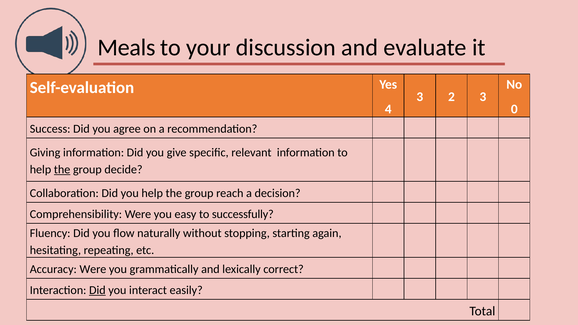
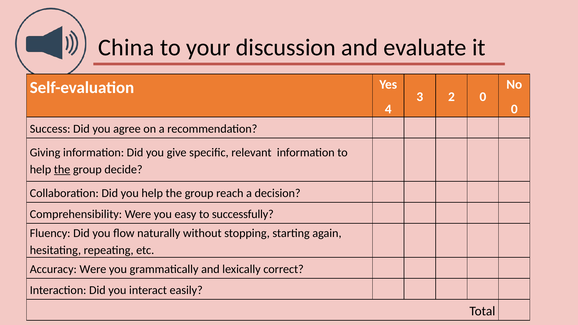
Meals: Meals -> China (126, 47)
2 3: 3 -> 0 (483, 97)
Did underline: present -> none (97, 290)
